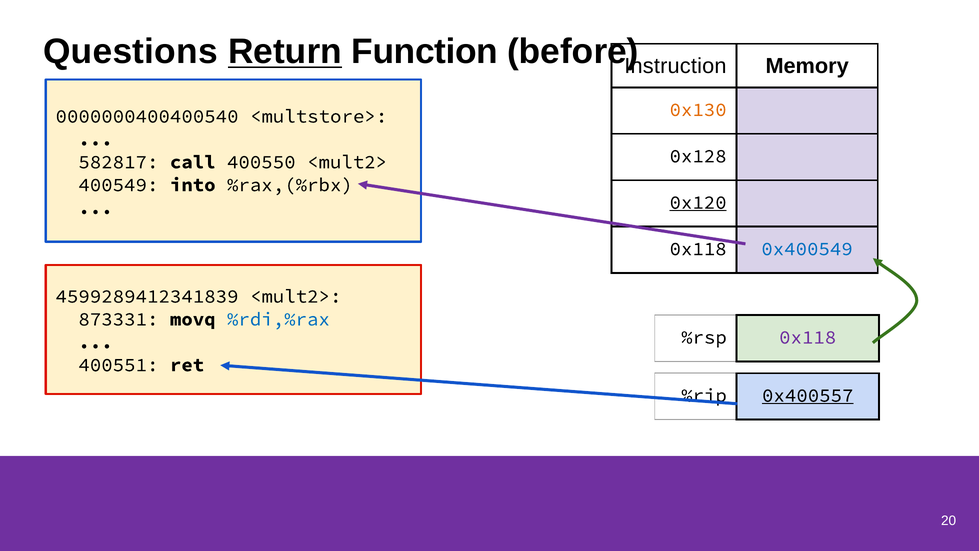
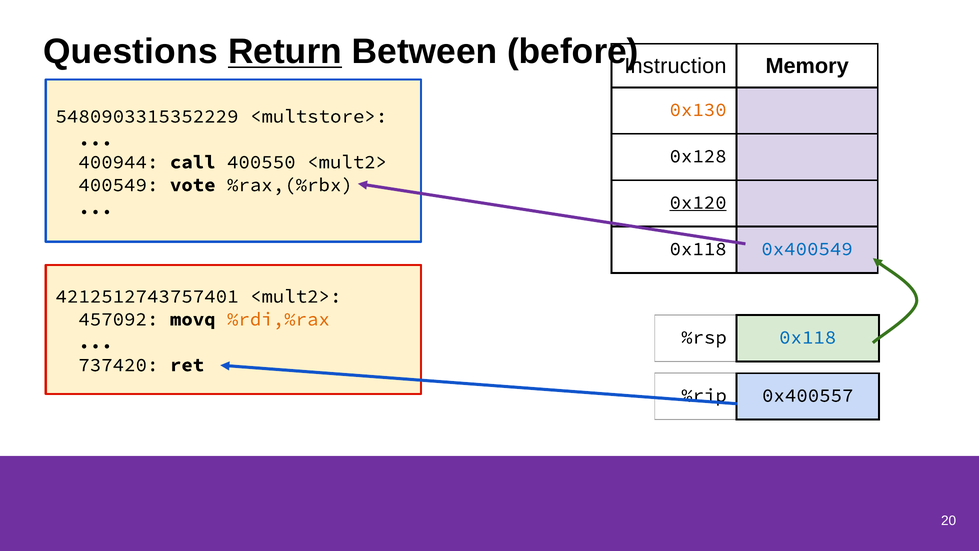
Function: Function -> Between (425, 52)
0000000400400540: 0000000400400540 -> 5480903315352229 (147, 116)
582817: 582817 -> 400944 (118, 162)
into: into -> vote (193, 185)
4599289412341839: 4599289412341839 -> 4212512743757401 (147, 296)
873331: 873331 -> 457092 (118, 319)
%rdi,%rax colour: blue -> orange (278, 319)
0x118 colour: purple -> blue (808, 337)
400551: 400551 -> 737420 (118, 365)
0x400557 underline: present -> none (808, 395)
